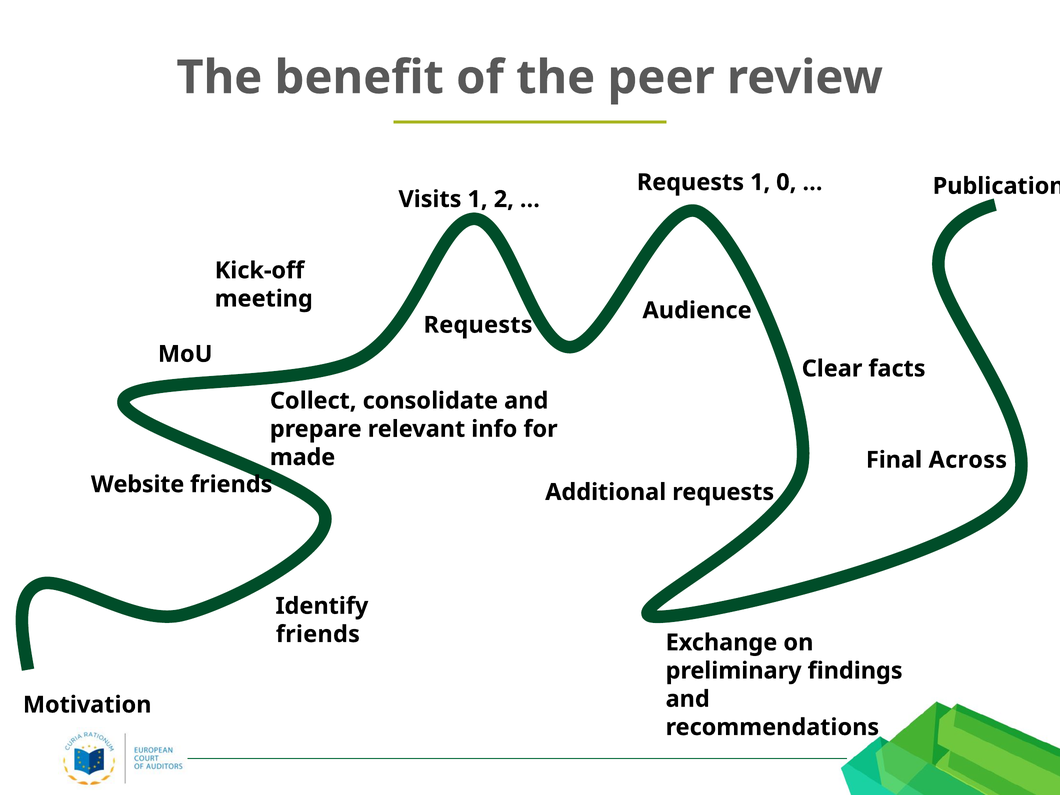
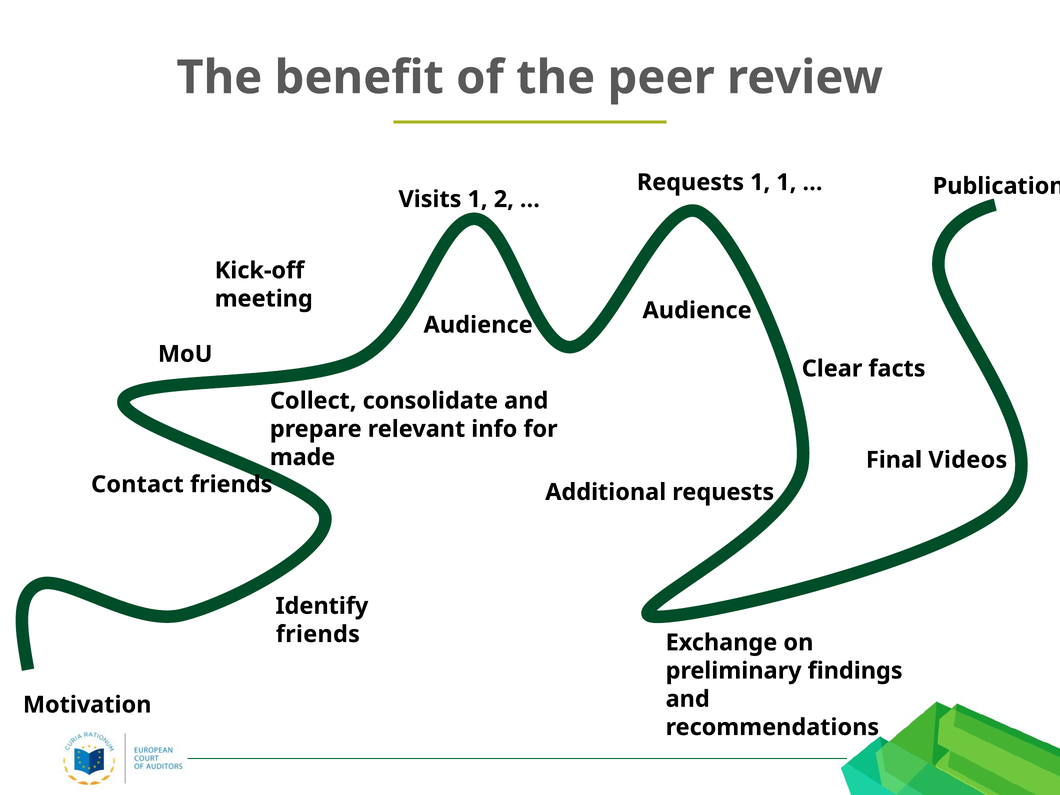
1 0: 0 -> 1 (786, 182)
Requests: Requests -> Audience (478, 325)
Across: Across -> Videos (968, 460)
Website: Website -> Contact (137, 484)
